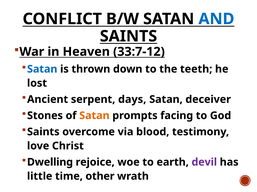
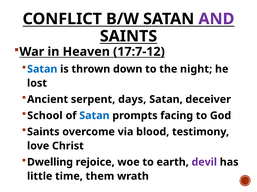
AND colour: blue -> purple (216, 19)
33:7-12: 33:7-12 -> 17:7-12 (139, 52)
teeth: teeth -> night (196, 69)
Stones: Stones -> School (45, 116)
Satan colour: orange -> blue (94, 116)
other: other -> them (100, 177)
